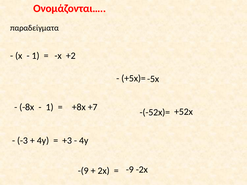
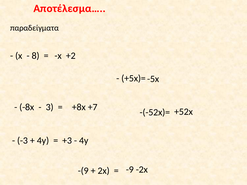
Ονομάζονται…: Ονομάζονται… -> Αποτέλεσμα… (70, 9)
1: 1 -> 8 (36, 56)
1: 1 -> 3 (50, 107)
